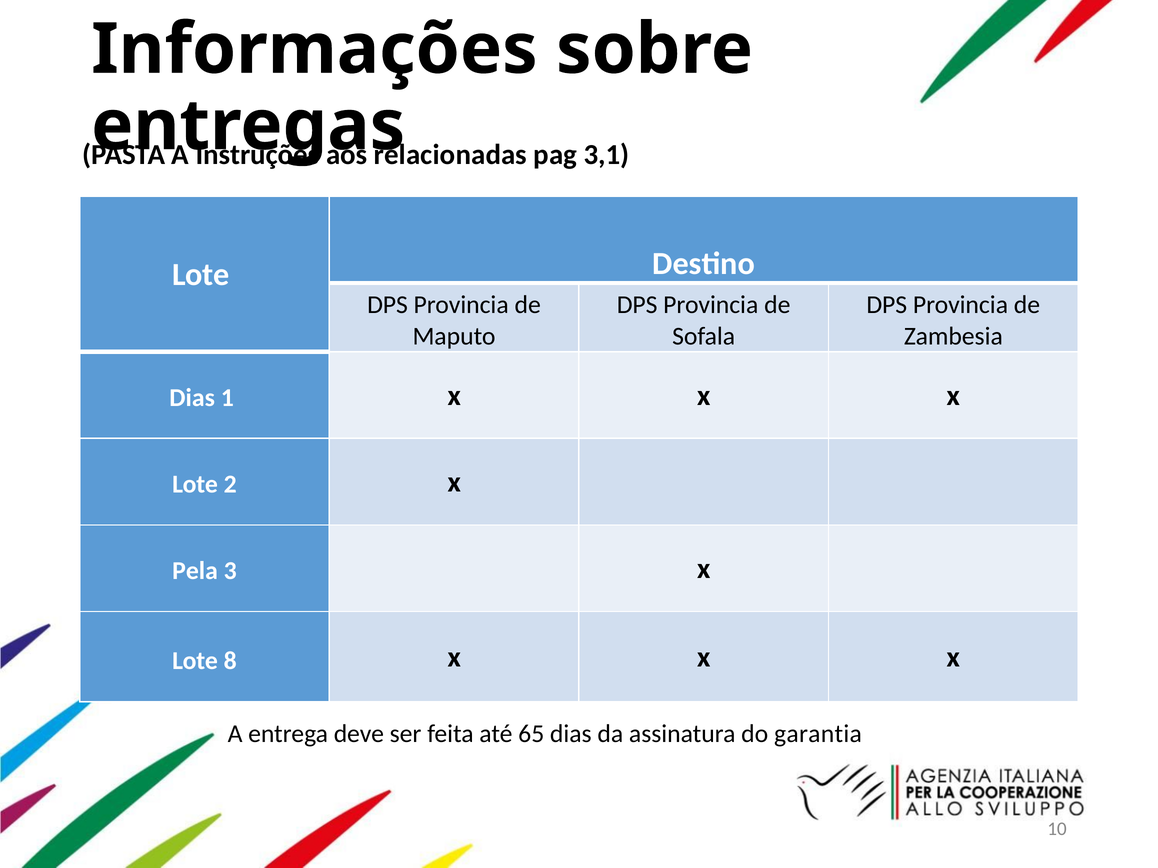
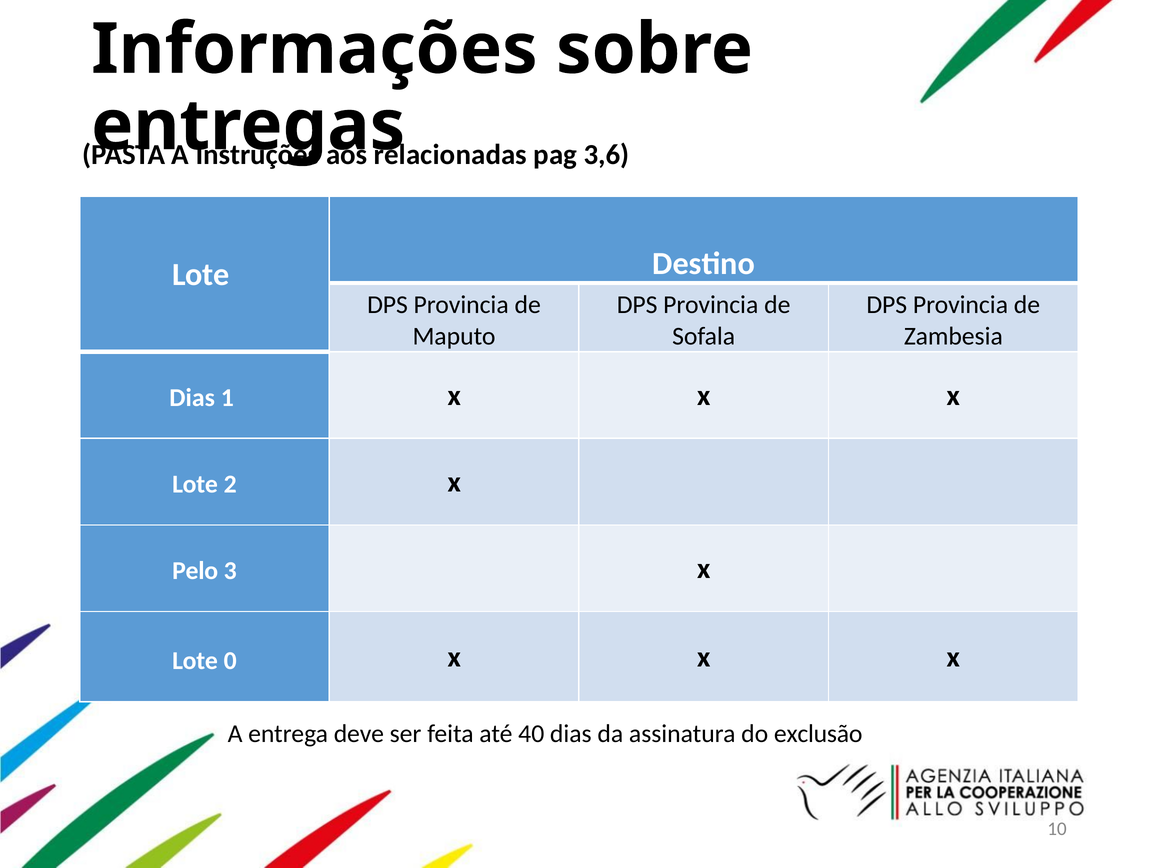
3,1: 3,1 -> 3,6 (607, 155)
Pela: Pela -> Pelo (195, 571)
8: 8 -> 0 (230, 661)
65: 65 -> 40 (531, 734)
garantia: garantia -> exclusão (818, 734)
